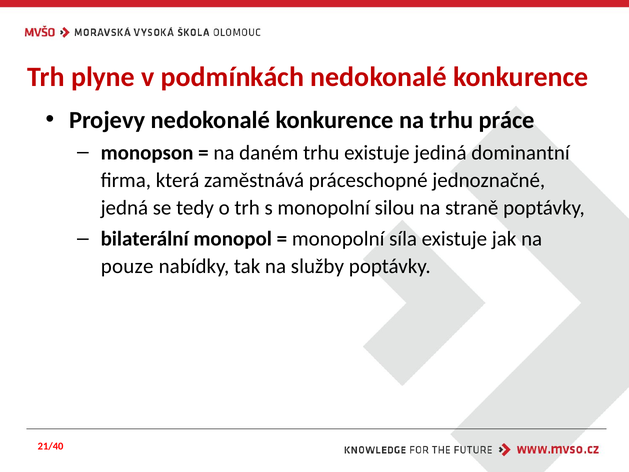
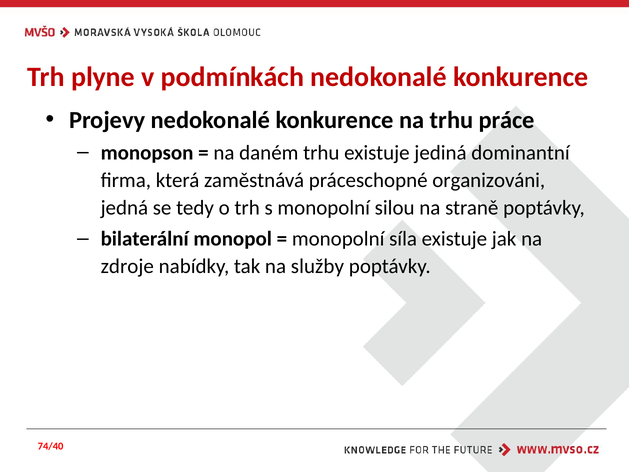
jednoznačné: jednoznačné -> organizováni (489, 180)
pouze: pouze -> zdroje (127, 266)
21/40: 21/40 -> 74/40 (51, 446)
